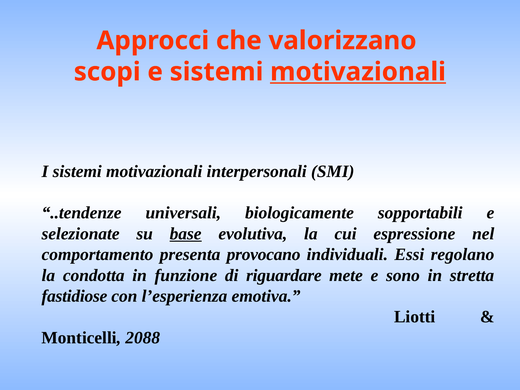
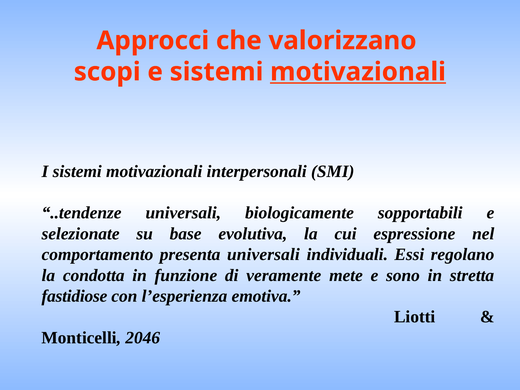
base underline: present -> none (186, 234)
presenta provocano: provocano -> universali (263, 254)
riguardare: riguardare -> veramente (284, 275)
2088: 2088 -> 2046 (143, 338)
